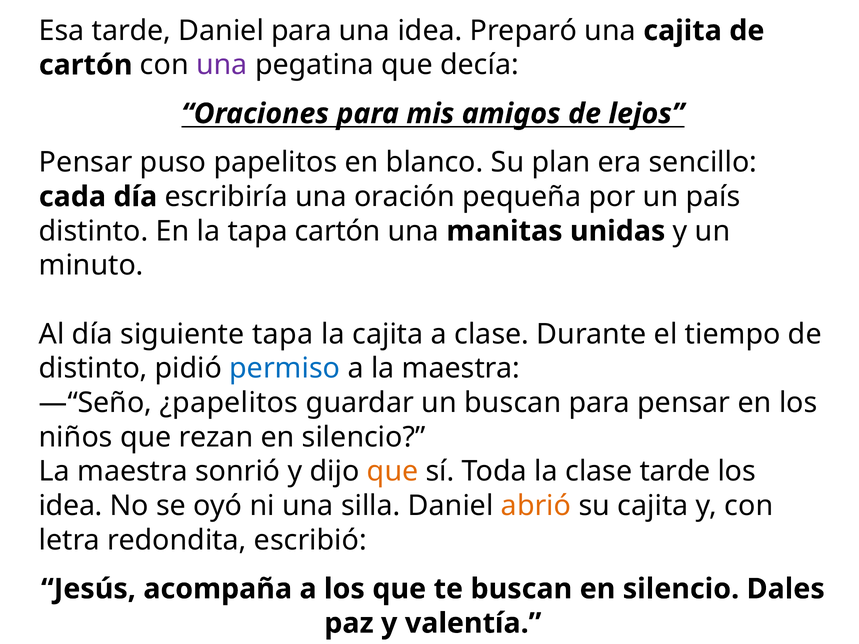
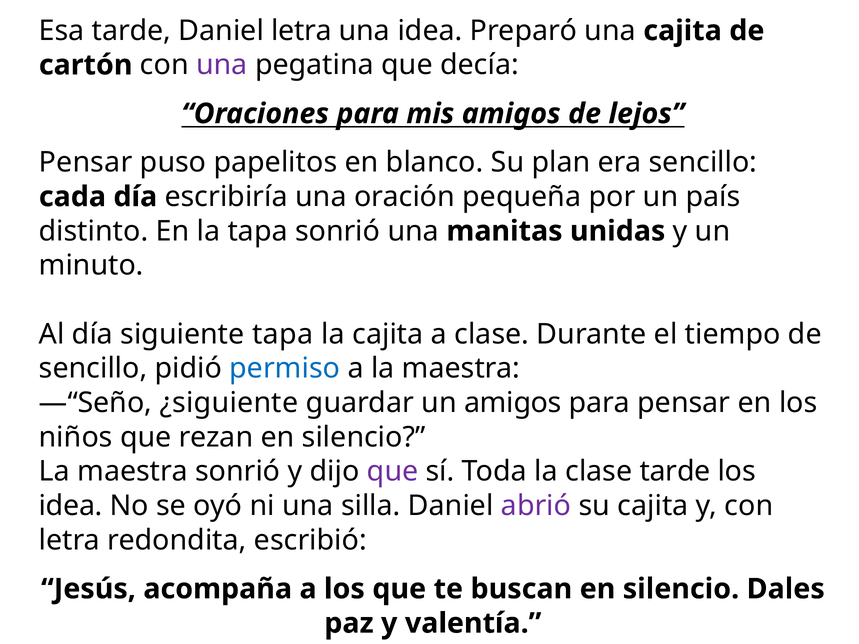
Daniel para: para -> letra (301, 31)
tapa cartón: cartón -> sonrió (338, 231)
distinto: distinto -> sencillo (93, 369)
¿papelitos: ¿papelitos -> ¿siguiente (229, 403)
un buscan: buscan -> amigos (513, 403)
que colour: orange -> purple (393, 472)
abrió colour: orange -> purple (536, 506)
